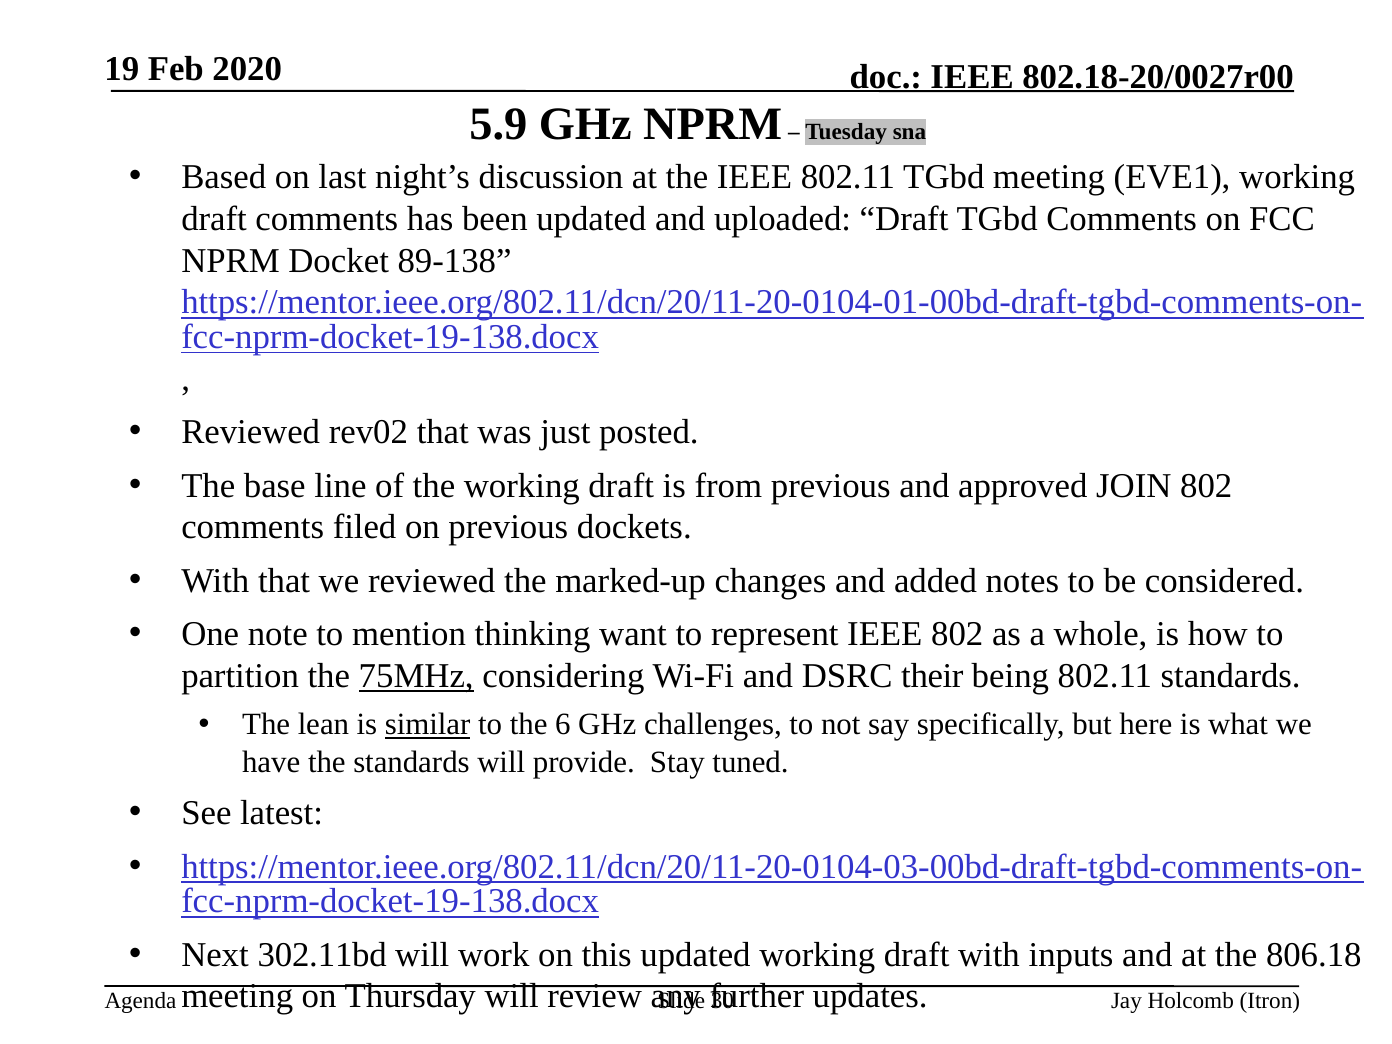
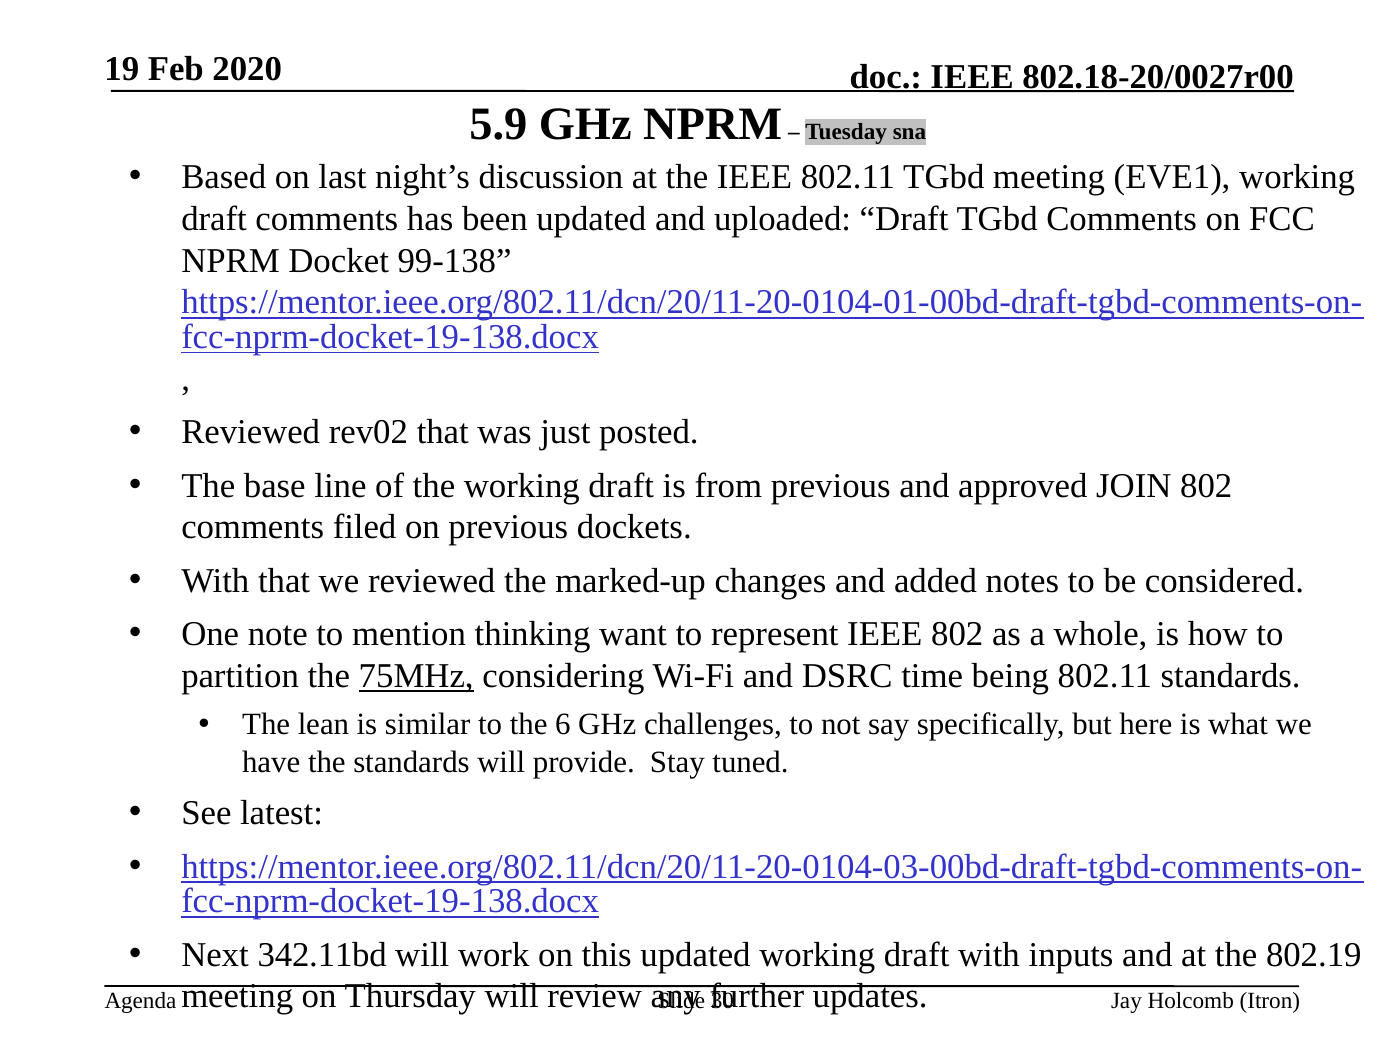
89-138: 89-138 -> 99-138 (455, 261)
their: their -> time (932, 676)
similar underline: present -> none (428, 725)
302.11bd: 302.11bd -> 342.11bd (322, 955)
806.18: 806.18 -> 802.19 (1314, 955)
